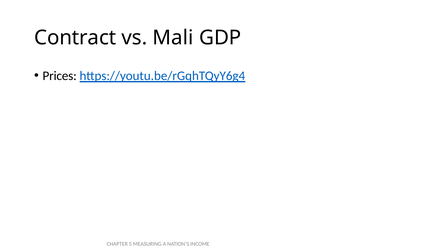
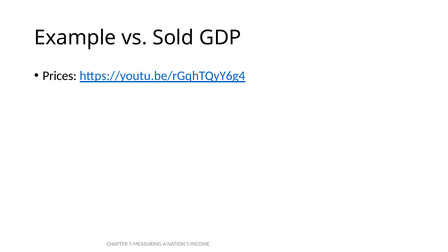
Contract: Contract -> Example (75, 38)
Mali: Mali -> Sold (173, 38)
